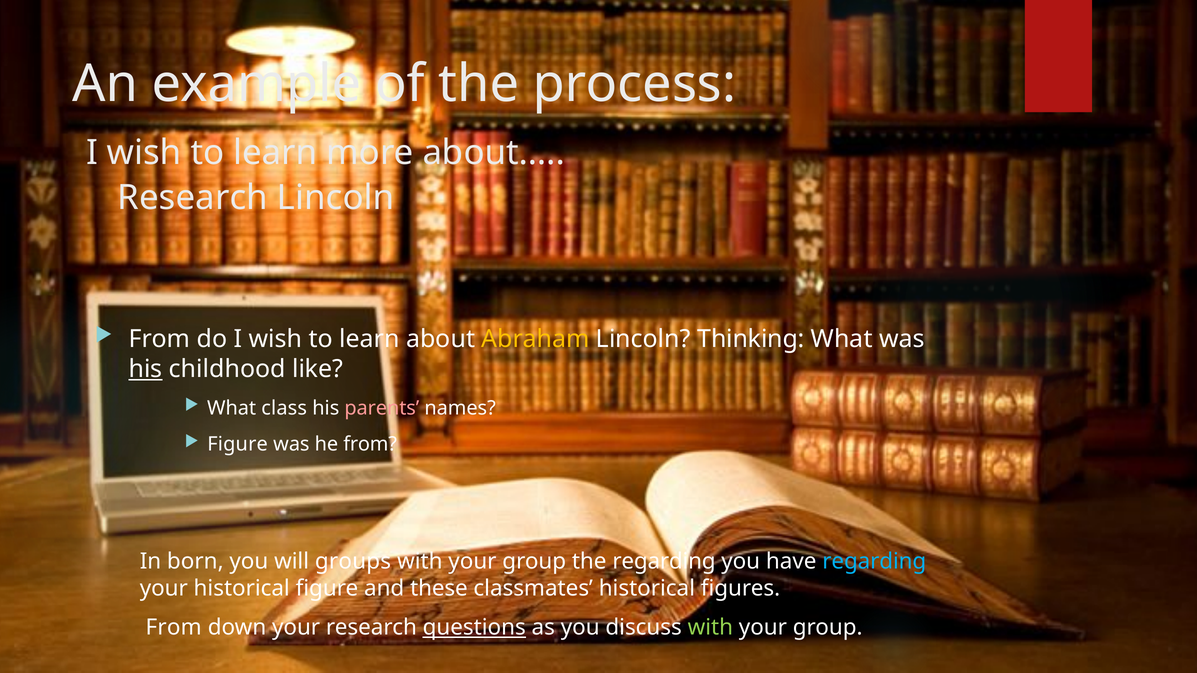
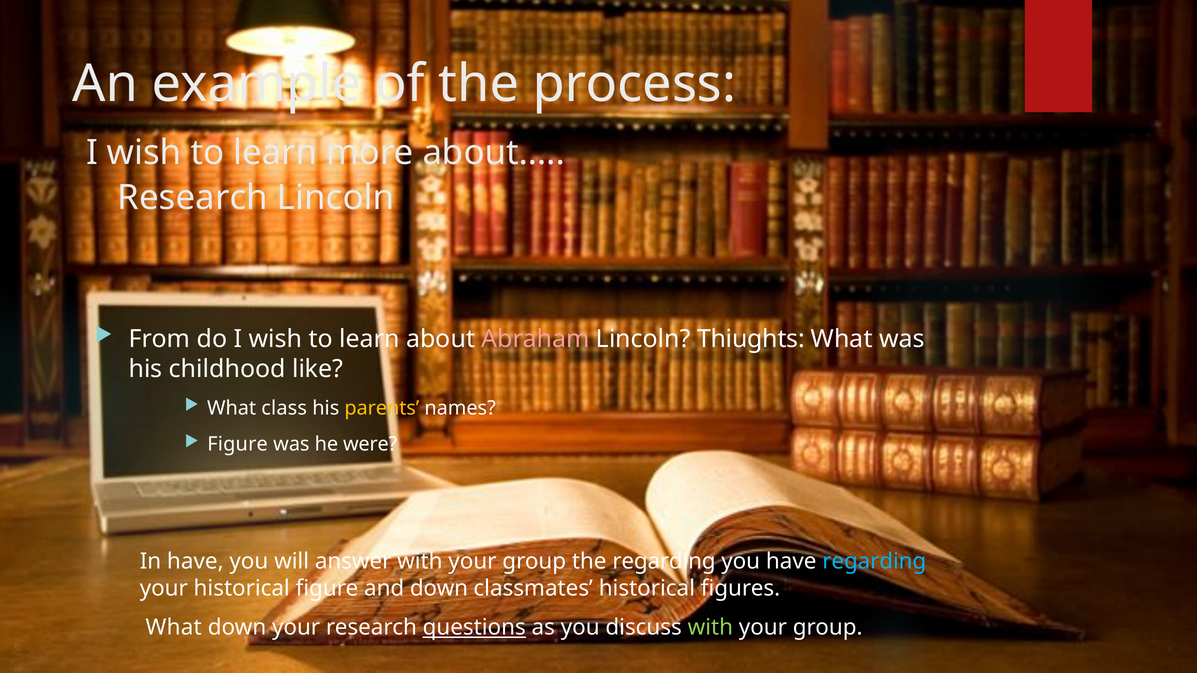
Abraham colour: yellow -> pink (535, 339)
Thinking: Thinking -> Thiughts (751, 339)
his underline: present -> none (145, 369)
parents colour: pink -> yellow (382, 408)
he from: from -> were (370, 445)
In born: born -> have (195, 561)
groups: groups -> answer (353, 561)
and these: these -> down (439, 588)
From: From -> What (174, 628)
